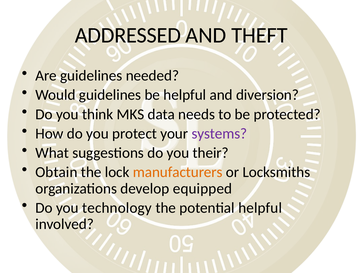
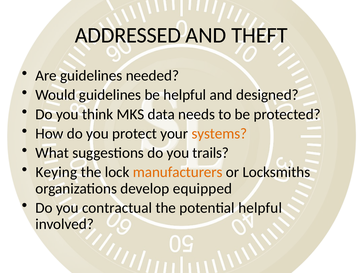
diversion: diversion -> designed (267, 95)
systems colour: purple -> orange (219, 133)
their: their -> trails (211, 152)
Obtain: Obtain -> Keying (56, 172)
technology: technology -> contractual (117, 207)
